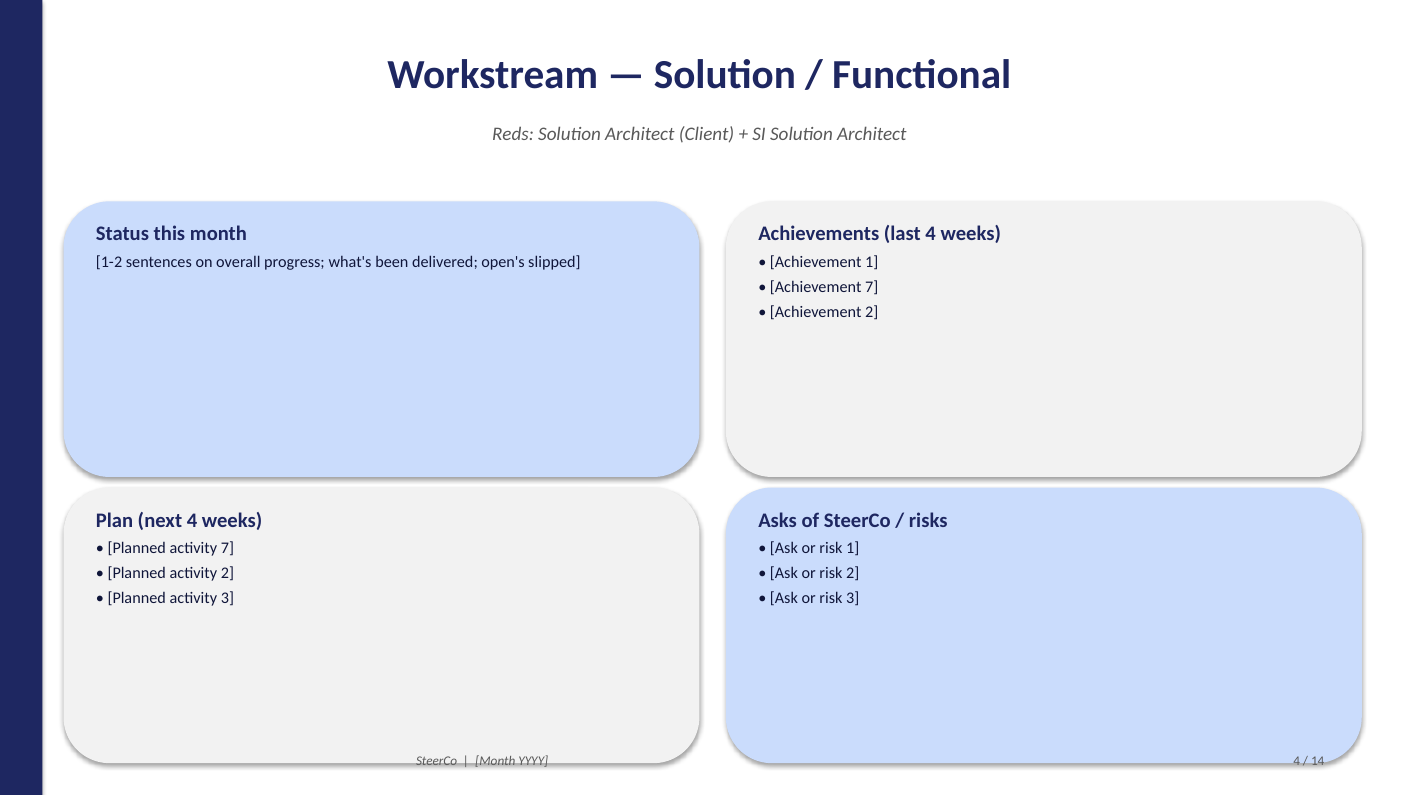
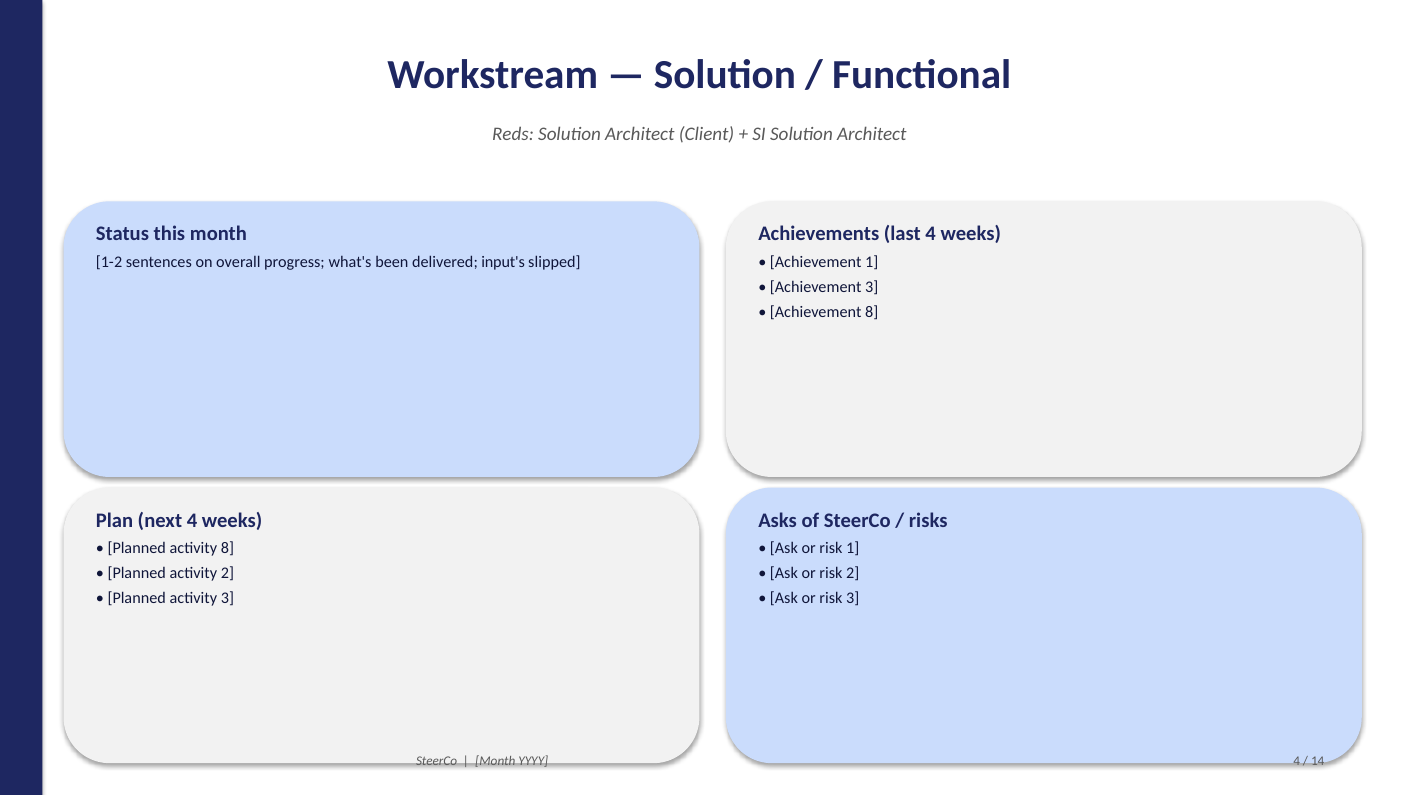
open's: open's -> input's (503, 262)
Achievement 7: 7 -> 3 (872, 287)
Achievement 2: 2 -> 8 (872, 312)
activity 7: 7 -> 8 (227, 548)
